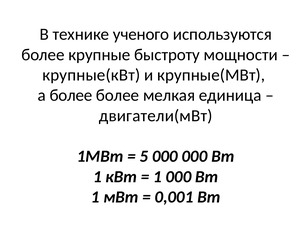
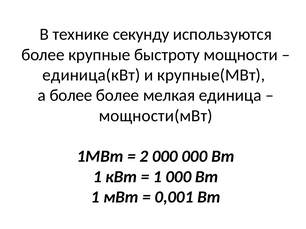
ученого: ученого -> секунду (141, 34)
крупные(кВт: крупные(кВт -> единица(кВт (91, 75)
двигатели(мВт: двигатели(мВт -> мощности(мВт (156, 116)
5: 5 -> 2 (144, 157)
